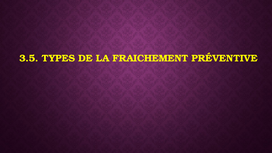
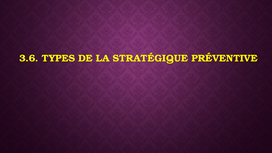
3.5: 3.5 -> 3.6 (29, 58)
FRAICHEMENT: FRAICHEMENT -> STRATÉGIQUE (150, 58)
